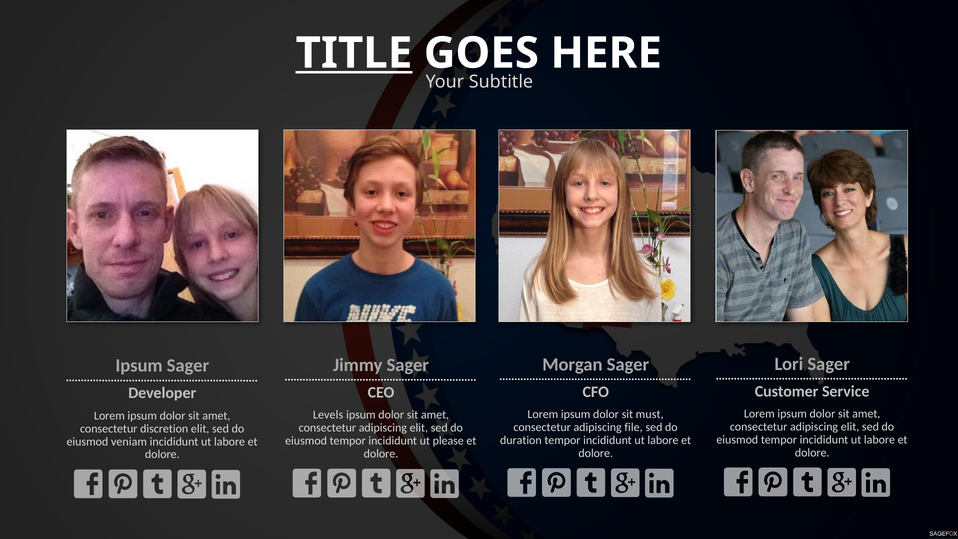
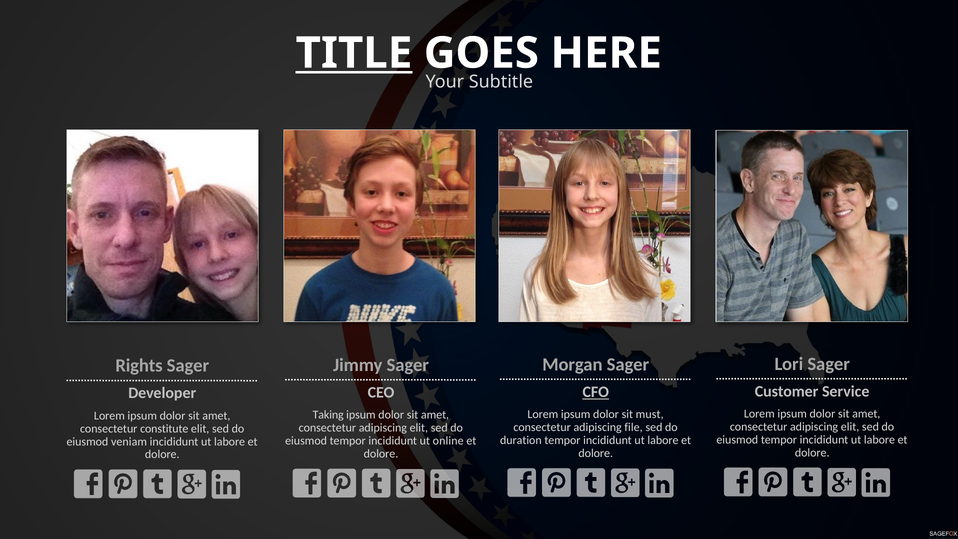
Ipsum: Ipsum -> Rights (139, 366)
CFO underline: none -> present (596, 392)
Levels: Levels -> Taking (328, 415)
discretion: discretion -> constitute (164, 429)
please: please -> online (448, 441)
